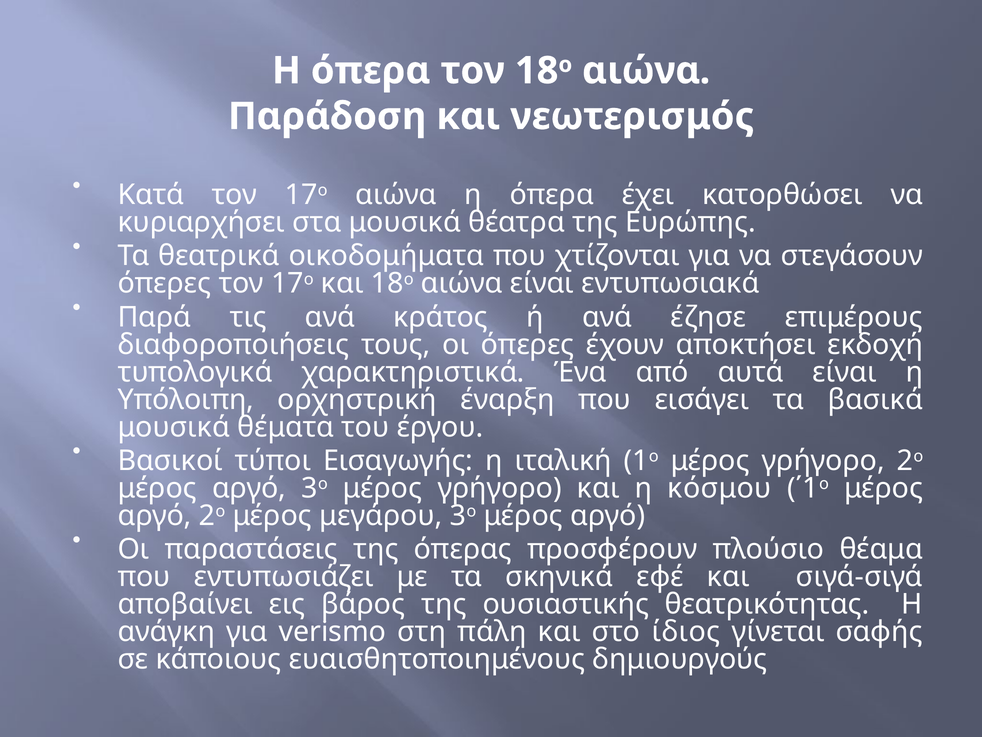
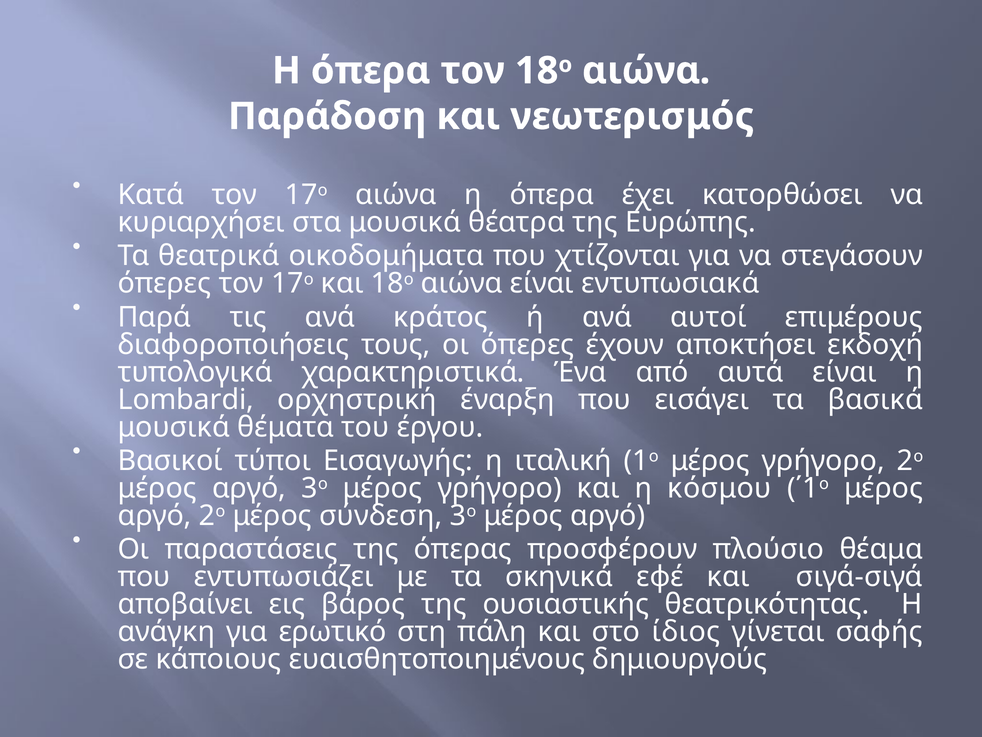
έζησε: έζησε -> αυτοί (708, 317)
Υπόλοιπη: Υπόλοιπη -> Lombardi (186, 399)
μεγάρου: μεγάρου -> σύνδεση (381, 515)
verismo: verismo -> ερωτικό (333, 631)
